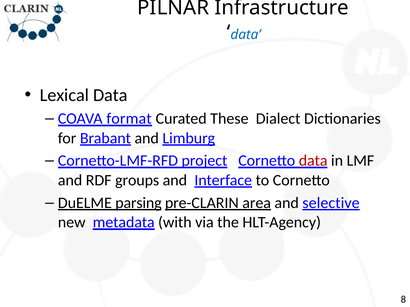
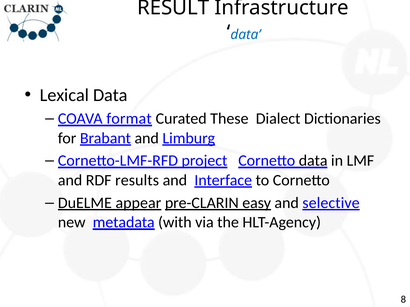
PILNAR: PILNAR -> RESULT (173, 8)
data colour: red -> black (313, 161)
groups: groups -> results (137, 180)
parsing: parsing -> appear (138, 203)
area: area -> easy (257, 203)
